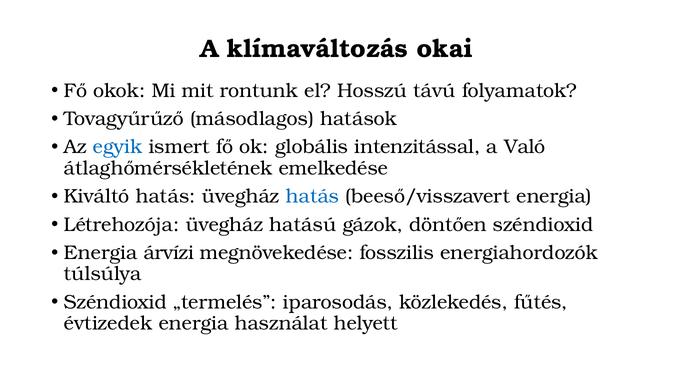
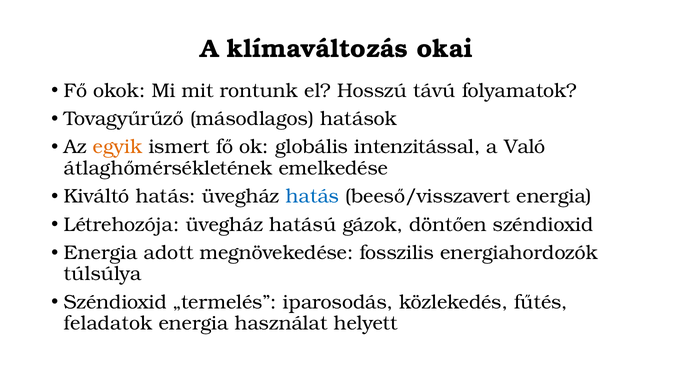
egyik colour: blue -> orange (118, 147)
árvízi: árvízi -> adott (169, 253)
évtizedek: évtizedek -> feladatok (108, 323)
